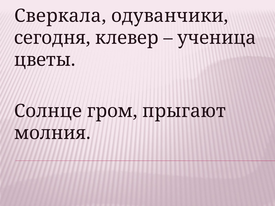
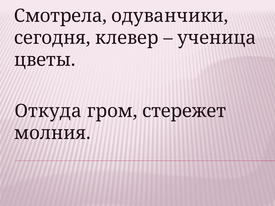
Сверкала: Сверкала -> Смотрела (60, 16)
Солнце: Солнце -> Откуда (48, 111)
прыгают: прыгают -> стережет (184, 111)
